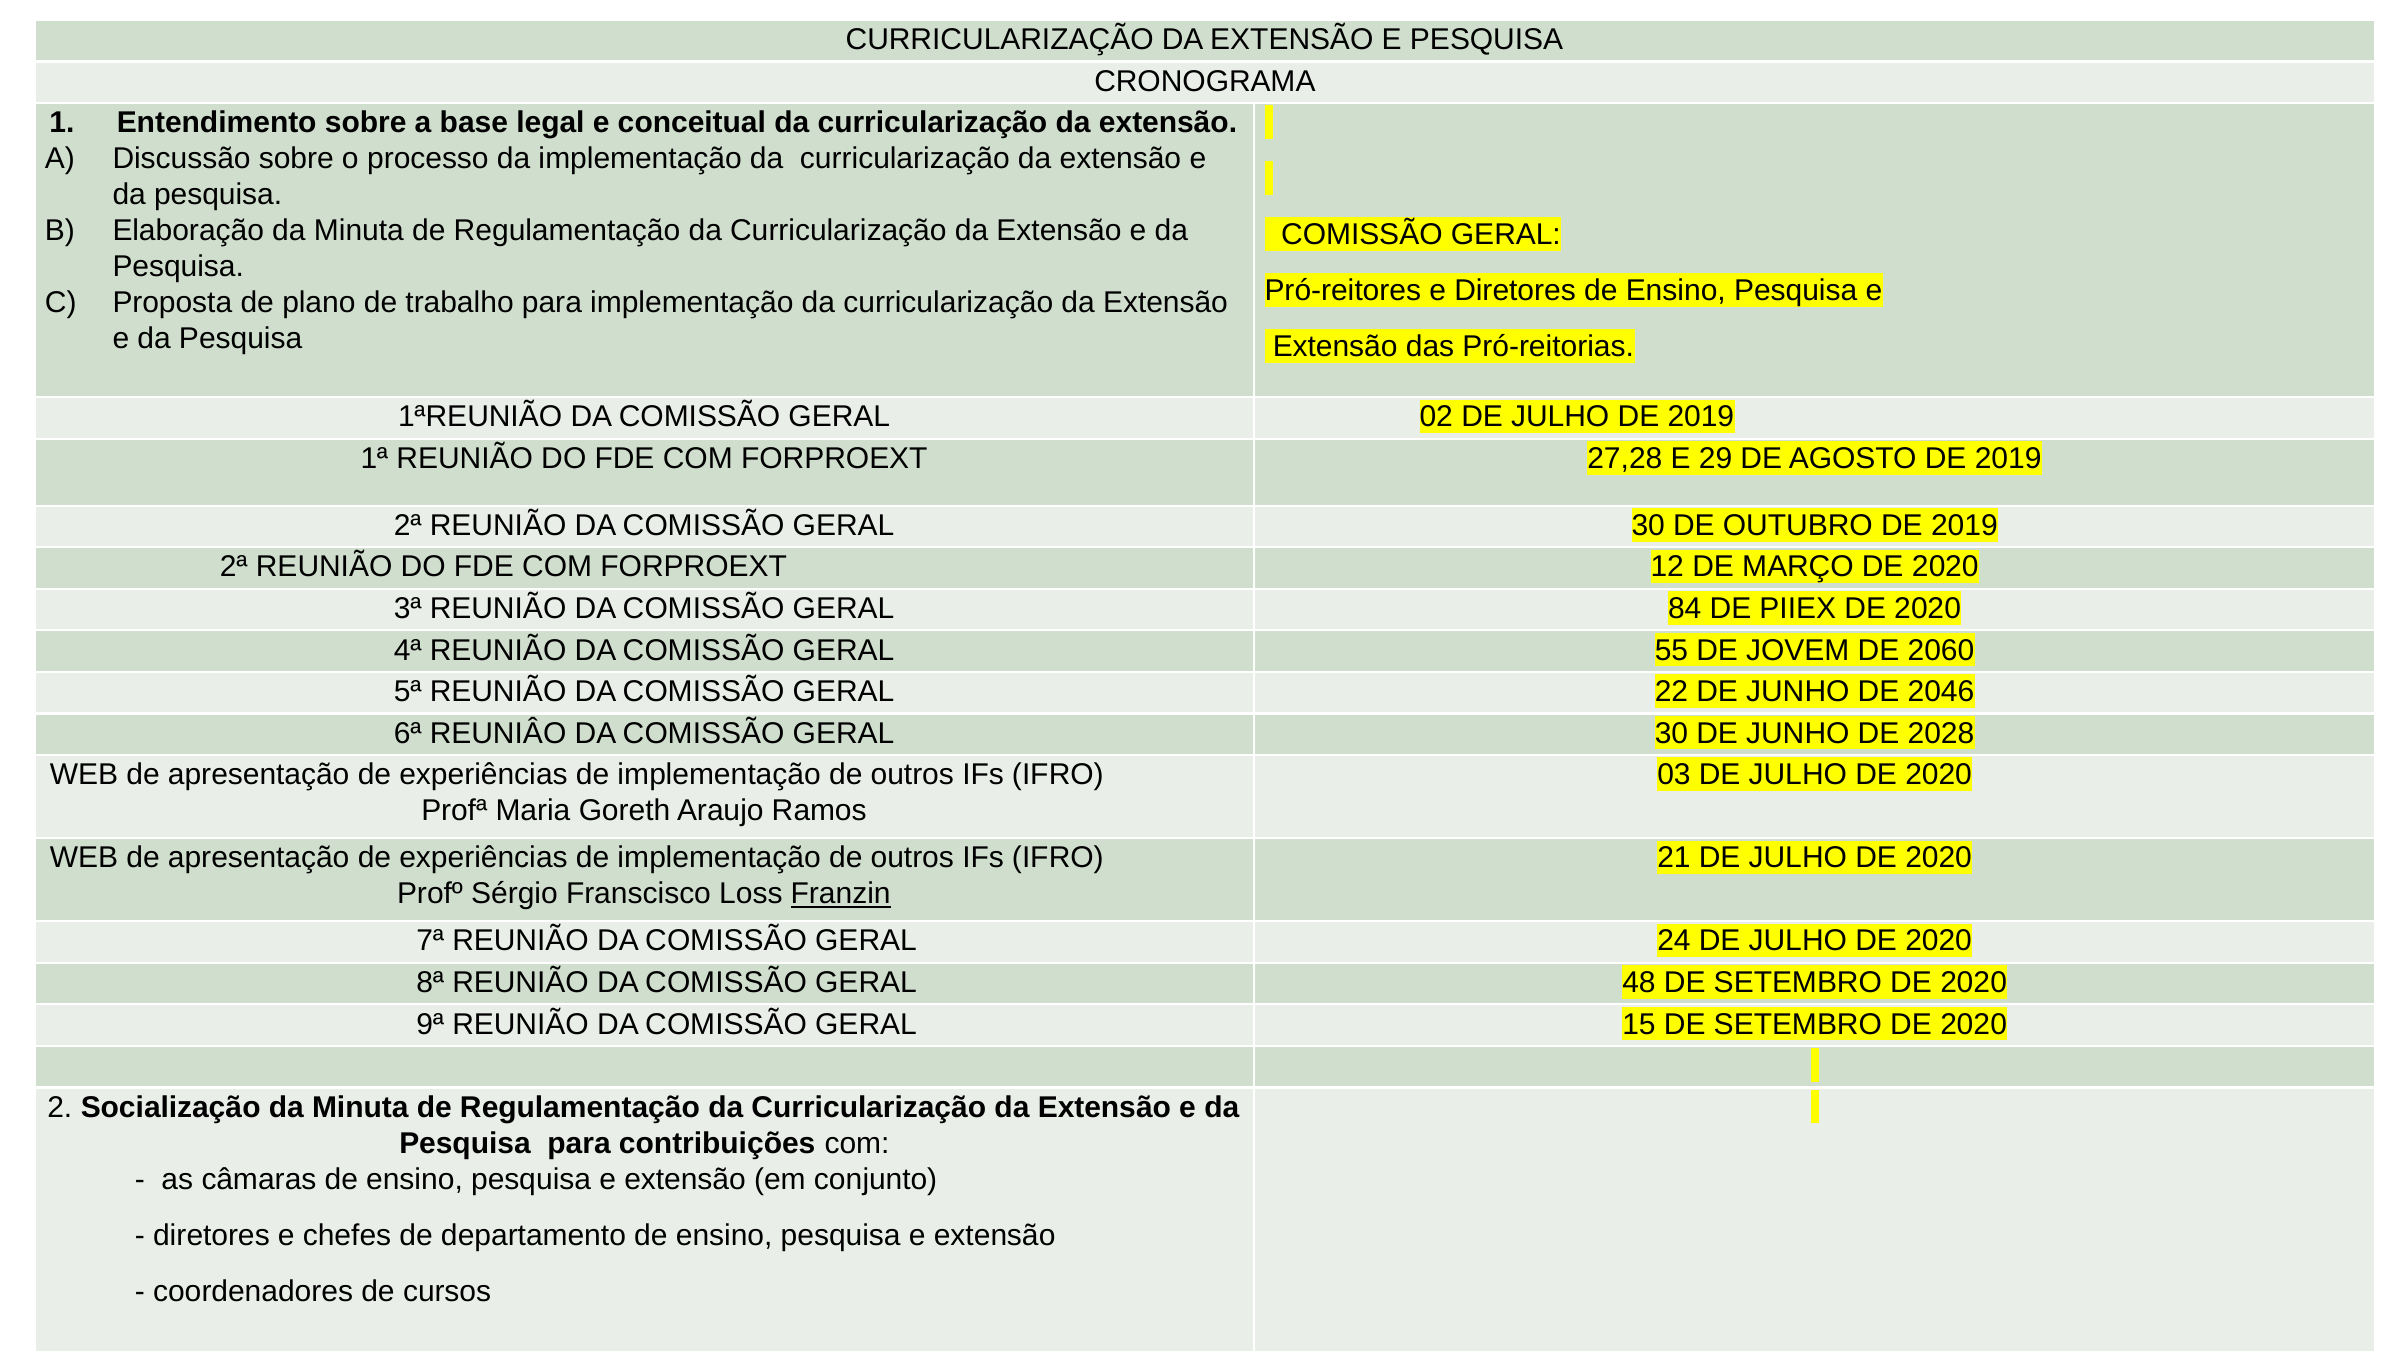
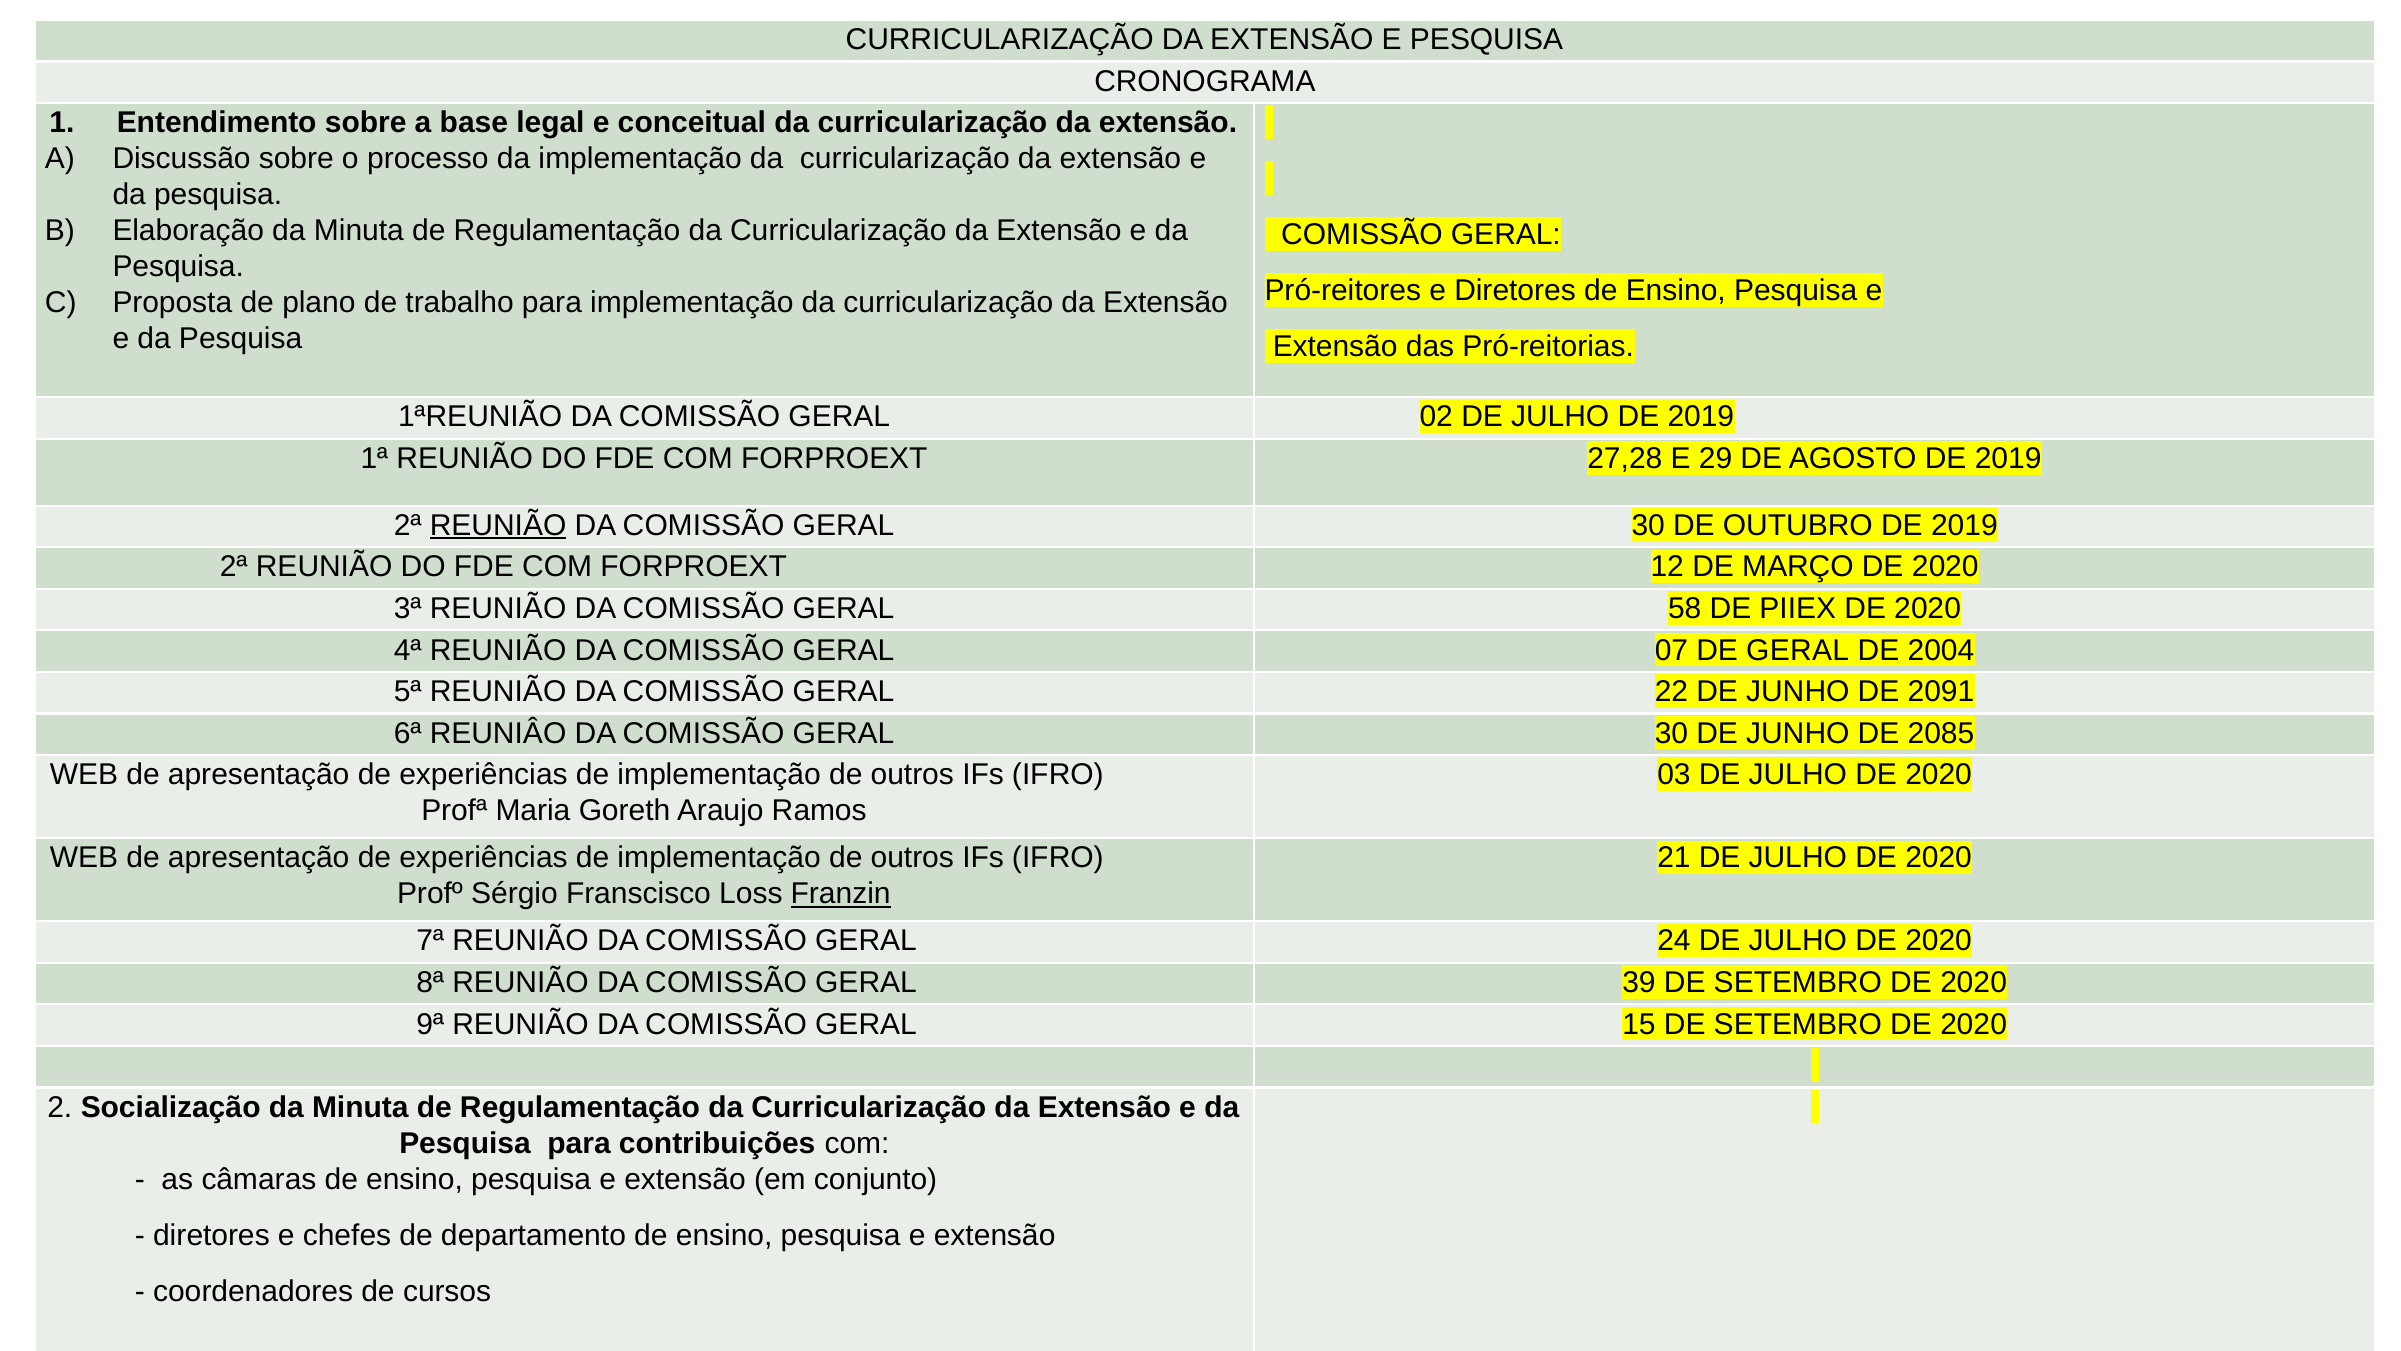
REUNIÃO underline: none -> present (498, 525)
84: 84 -> 58 (1685, 608)
55: 55 -> 07 (1671, 650)
DE JOVEM: JOVEM -> GERAL (1798, 650)
2060: 2060 -> 2004 (1941, 650)
2046: 2046 -> 2091 (1941, 691)
2028: 2028 -> 2085 (1941, 733)
48: 48 -> 39 (1639, 982)
